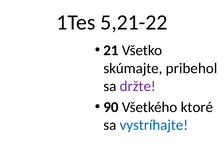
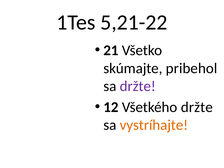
90: 90 -> 12 (111, 107)
Všetkého ktoré: ktoré -> držte (197, 107)
vystríhajte colour: blue -> orange (154, 125)
